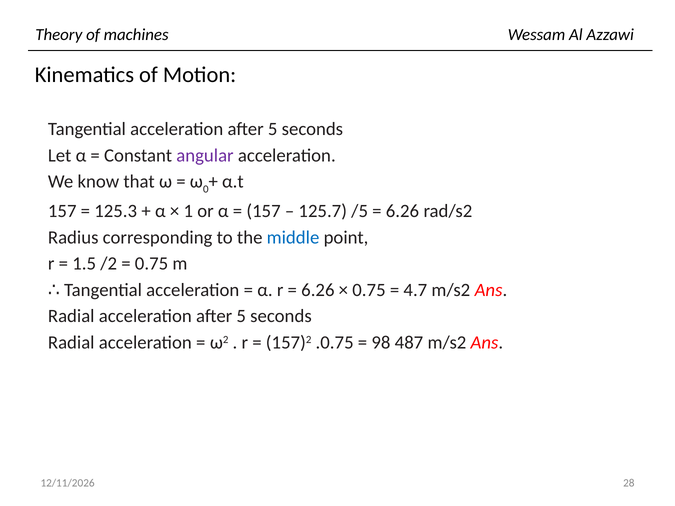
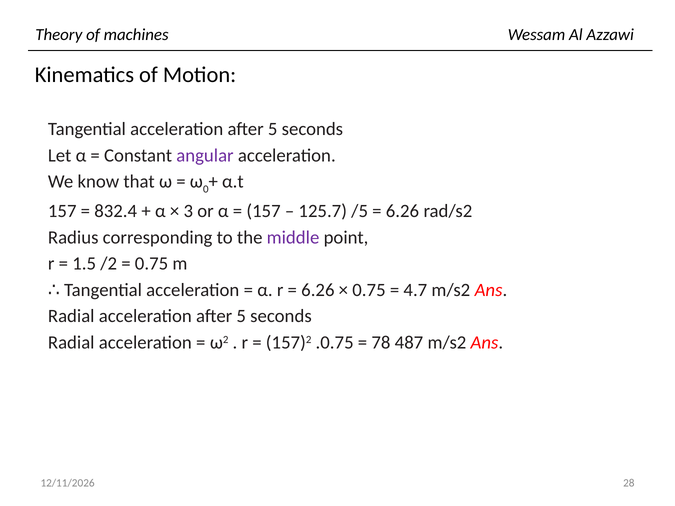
125.3: 125.3 -> 832.4 (116, 211)
1: 1 -> 3 (188, 211)
middle colour: blue -> purple (293, 237)
98: 98 -> 78 (381, 343)
